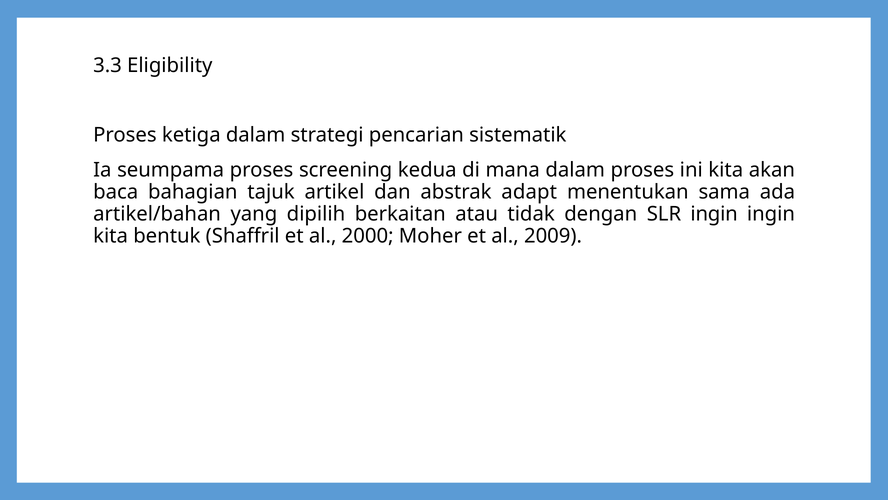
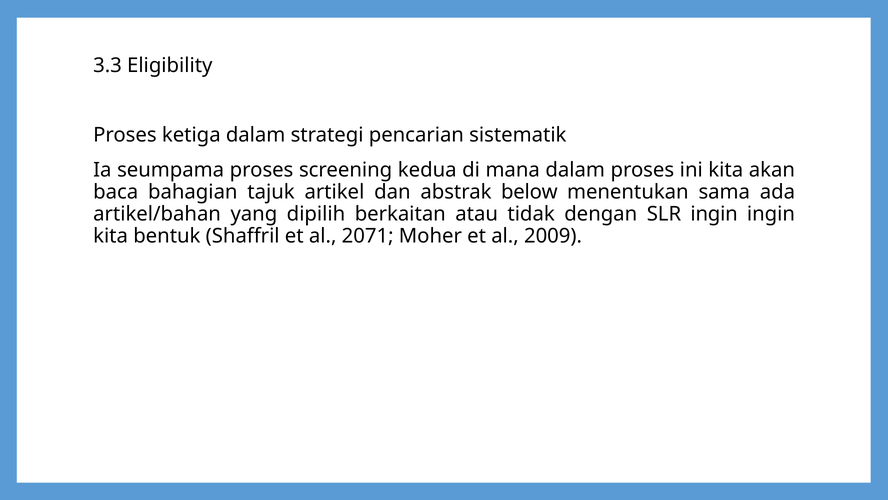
adapt: adapt -> below (529, 192)
2000: 2000 -> 2071 (368, 236)
